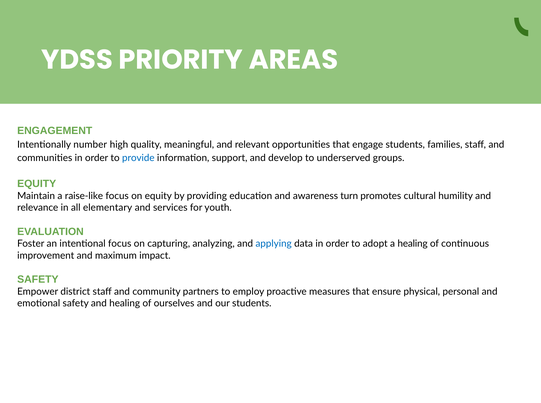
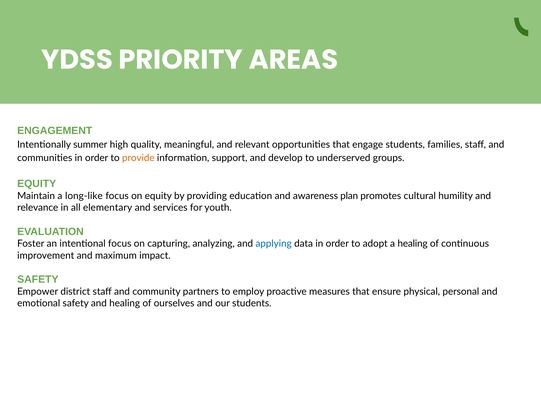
number: number -> summer (90, 144)
provide colour: blue -> orange (138, 158)
raise-like: raise-like -> long-like (84, 196)
turn: turn -> plan (349, 196)
